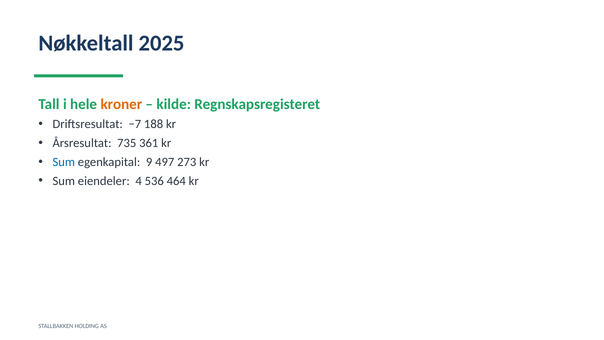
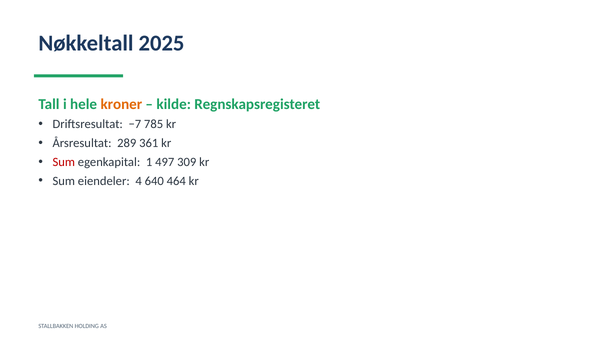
188: 188 -> 785 (154, 124)
735: 735 -> 289 (127, 143)
Sum colour: blue -> red (64, 162)
9: 9 -> 1 (149, 162)
273: 273 -> 309 (187, 162)
536: 536 -> 640 (154, 181)
